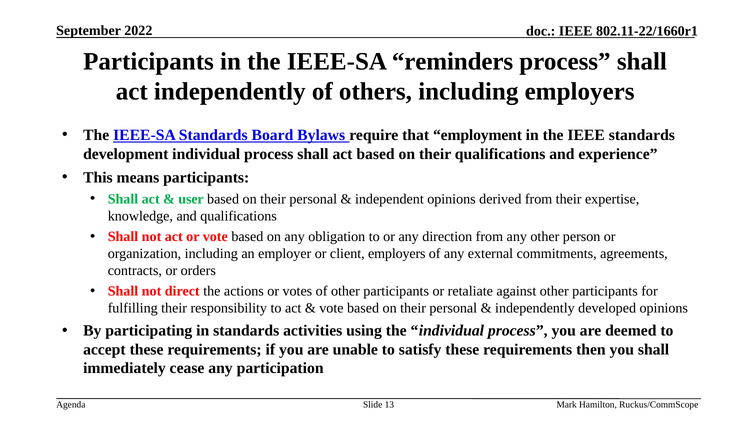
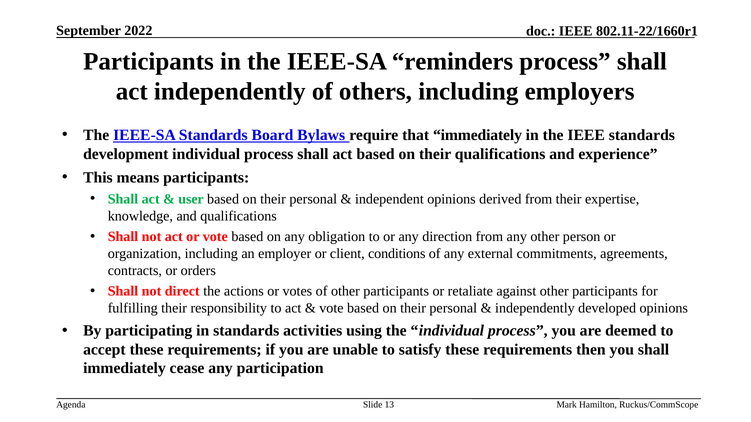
that employment: employment -> immediately (477, 135)
client employers: employers -> conditions (397, 254)
